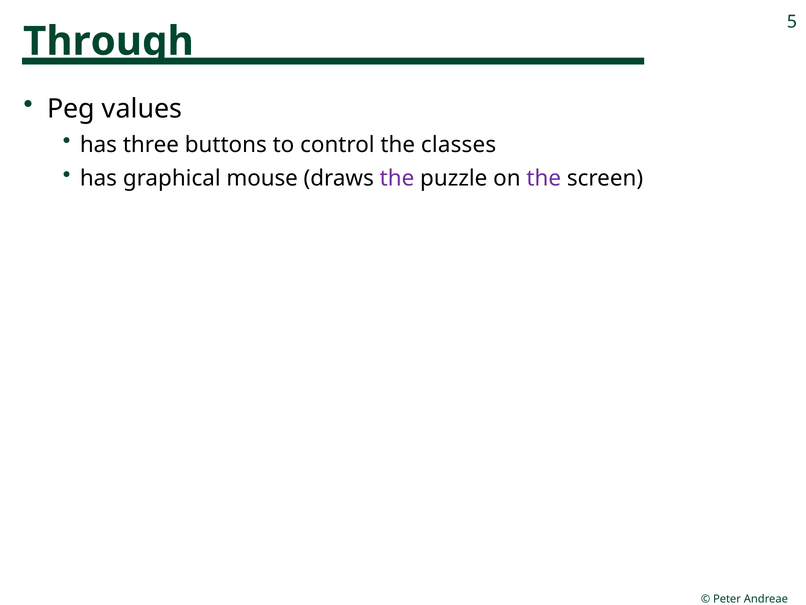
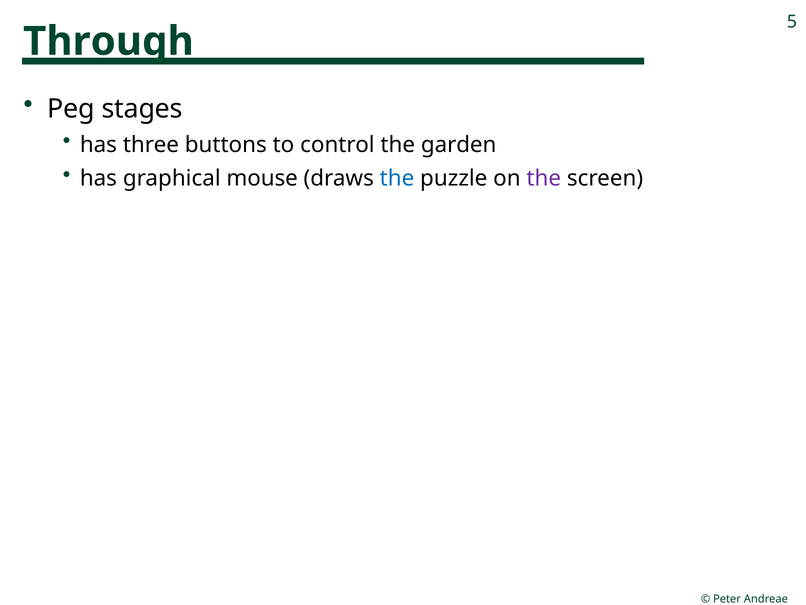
values: values -> stages (142, 109)
classes: classes -> garden (459, 145)
the colour: purple -> blue (397, 178)
